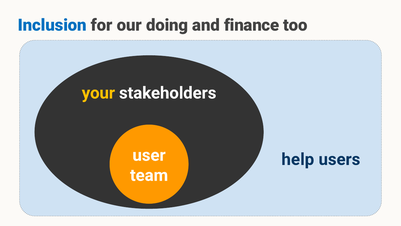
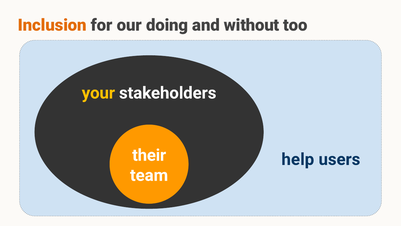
Inclusion colour: blue -> orange (52, 25)
finance: finance -> without (252, 25)
user: user -> their (149, 155)
